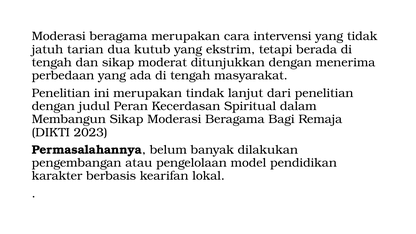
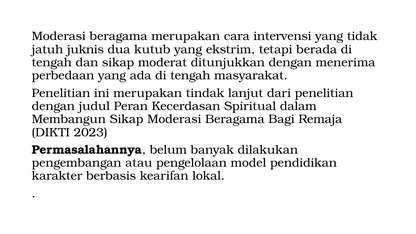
tarian: tarian -> juknis (85, 49)
